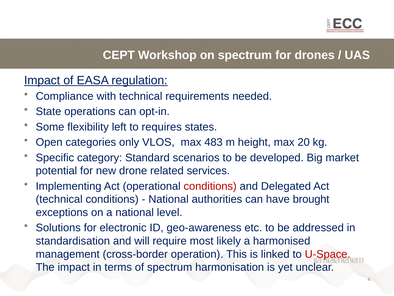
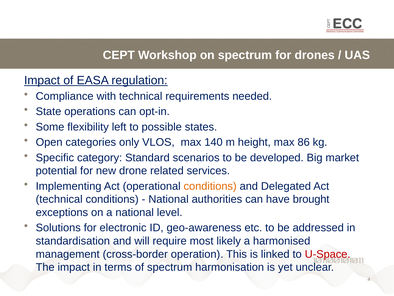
requires: requires -> possible (162, 127)
483: 483 -> 140 (214, 142)
20: 20 -> 86 (304, 142)
conditions colour: red -> orange (210, 186)
